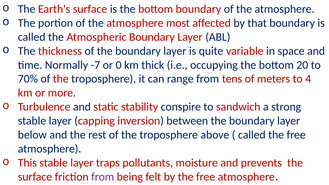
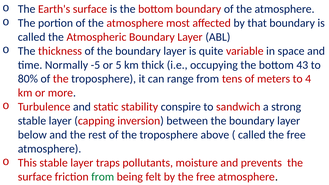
-7: -7 -> -5 (95, 65)
0: 0 -> 5 (119, 65)
20: 20 -> 43 (302, 65)
70%: 70% -> 80% (28, 79)
from colour: purple -> green (103, 177)
